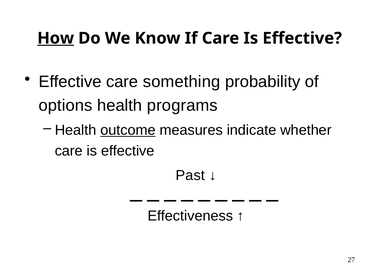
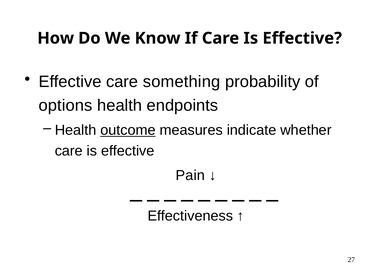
How underline: present -> none (56, 38)
programs: programs -> endpoints (182, 106)
Past: Past -> Pain (190, 176)
